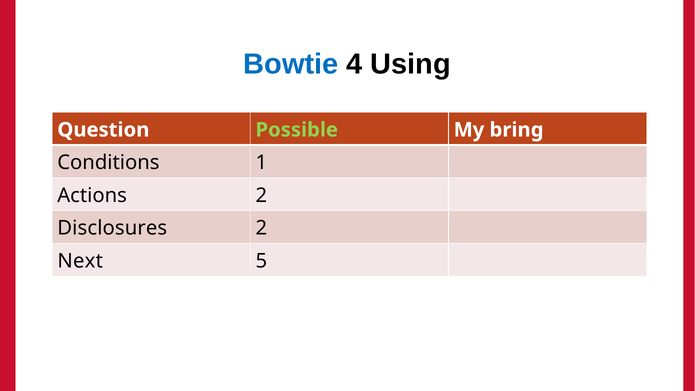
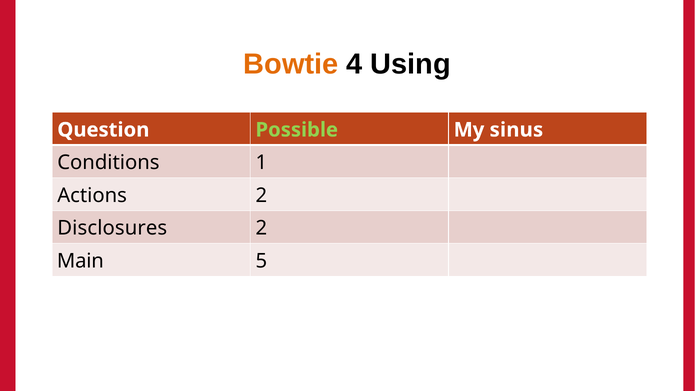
Bowtie colour: blue -> orange (291, 64)
bring: bring -> sinus (516, 130)
Next: Next -> Main (80, 261)
